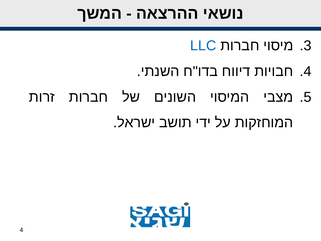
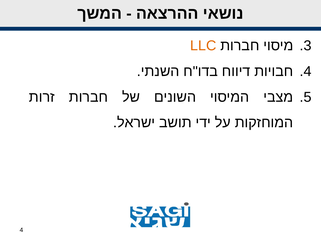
LLC colour: blue -> orange (203, 46)
